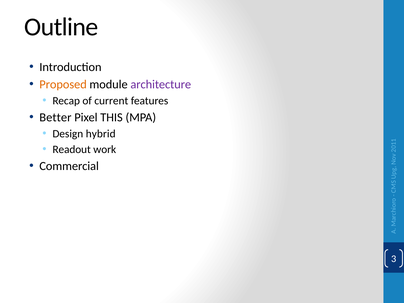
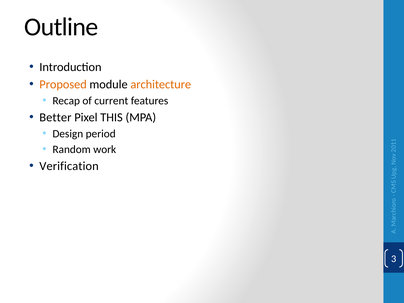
architecture colour: purple -> orange (161, 84)
hybrid: hybrid -> period (101, 134)
Readout: Readout -> Random (72, 149)
Commercial: Commercial -> Verification (69, 166)
